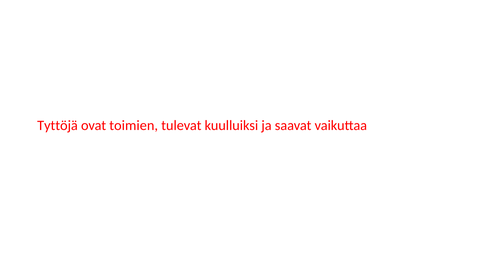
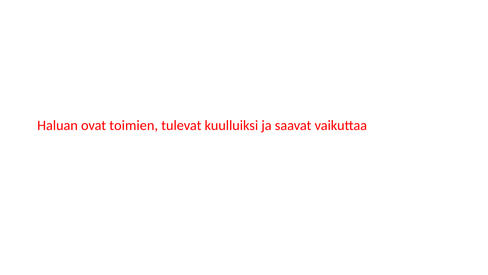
Tyttöjä: Tyttöjä -> Haluan (58, 125)
